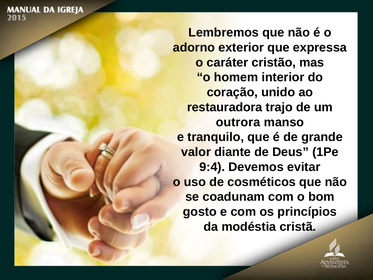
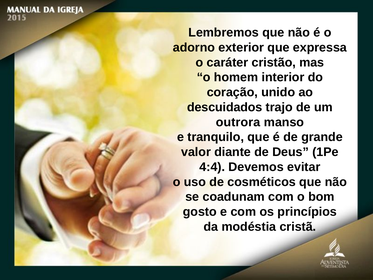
restauradora: restauradora -> descuidados (225, 107)
9:4: 9:4 -> 4:4 (212, 167)
